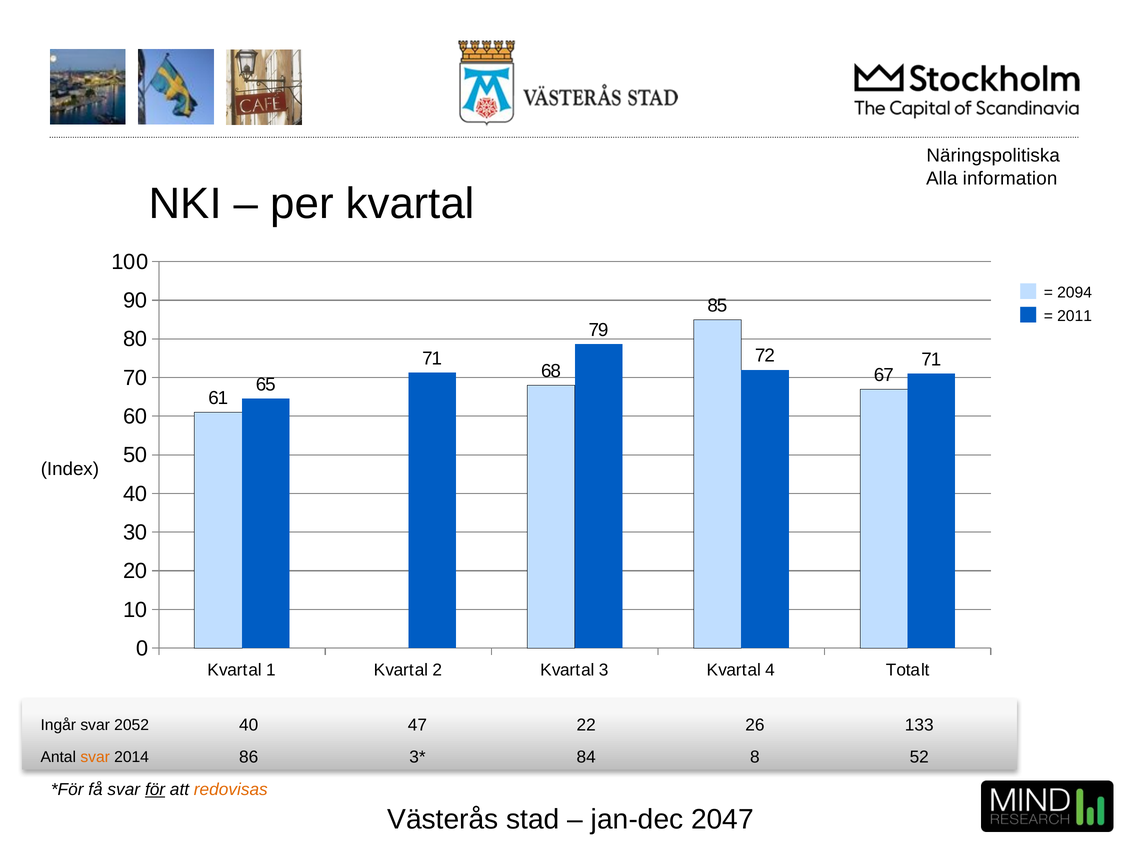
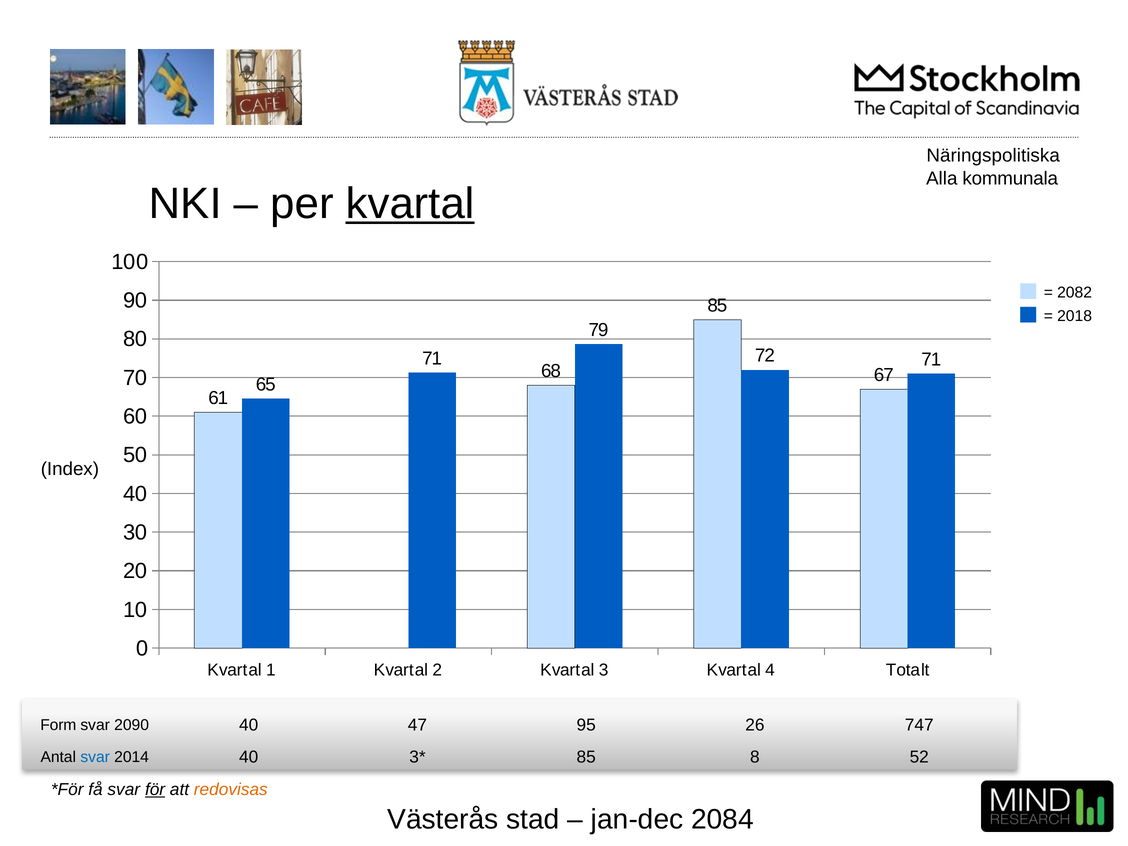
information: information -> kommunala (1010, 178)
kvartal underline: none -> present (410, 204)
2094: 2094 -> 2082 (1075, 293)
2011: 2011 -> 2018 (1075, 316)
Ingår: Ingår -> Form (58, 725)
2052: 2052 -> 2090 (132, 725)
22: 22 -> 95 (586, 725)
133: 133 -> 747 (919, 725)
svar colour: orange -> blue (95, 757)
2014 86: 86 -> 40 (249, 757)
84: 84 -> 85 (586, 757)
2047: 2047 -> 2084 (722, 819)
